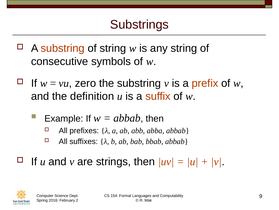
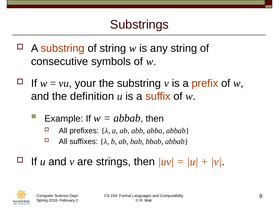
zero: zero -> your (85, 83)
